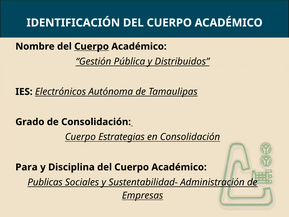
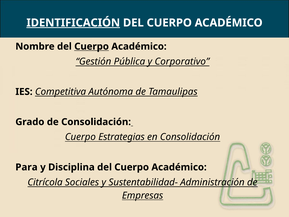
IDENTIFICACIÓN underline: none -> present (73, 23)
Distribuidos: Distribuidos -> Corporativo (182, 61)
Electrónicos: Electrónicos -> Competitiva (61, 92)
Publicas: Publicas -> Citrícola (45, 182)
